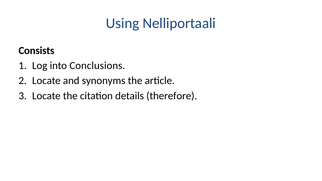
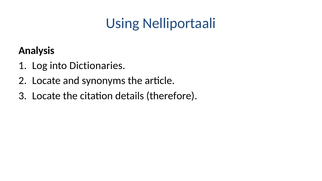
Consists: Consists -> Analysis (36, 51)
Conclusions: Conclusions -> Dictionaries (97, 66)
